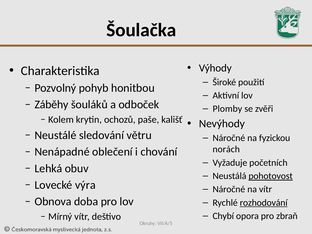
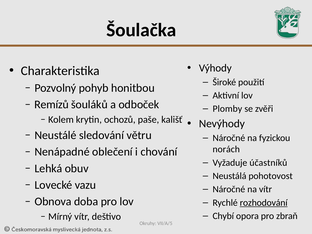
Záběhy: Záběhy -> Remízů (52, 105)
početních: početních -> účastníků (268, 163)
pohotovost underline: present -> none (271, 176)
výra: výra -> vazu (85, 185)
